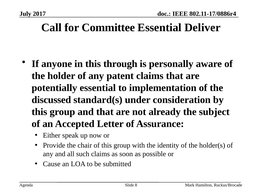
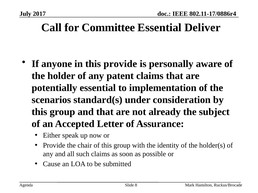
this through: through -> provide (120, 64)
discussed: discussed -> scenarios (51, 100)
